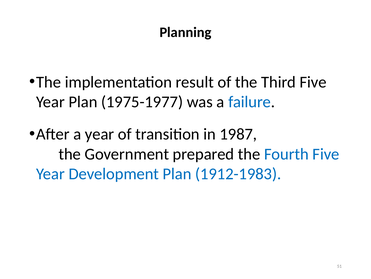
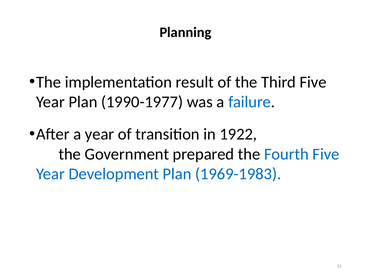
1975-1977: 1975-1977 -> 1990-1977 (142, 102)
1987: 1987 -> 1922 (238, 134)
1912-1983: 1912-1983 -> 1969-1983 (238, 173)
